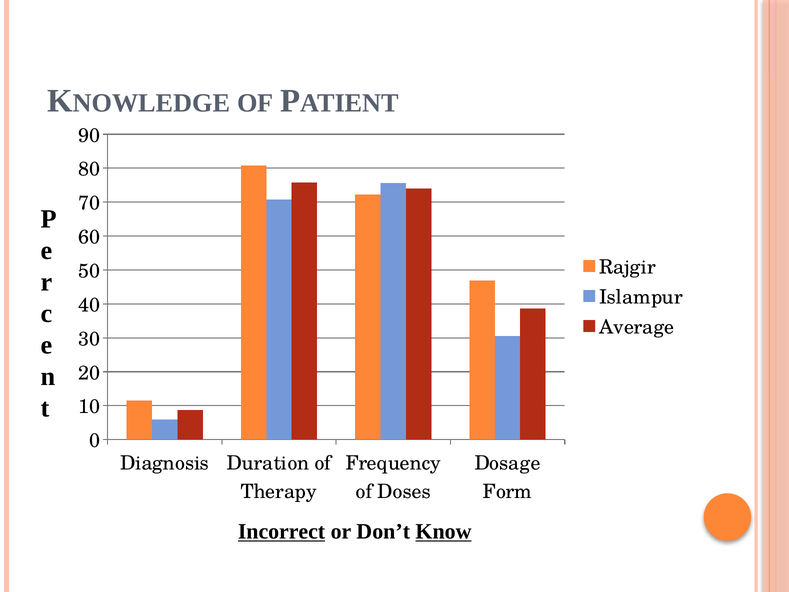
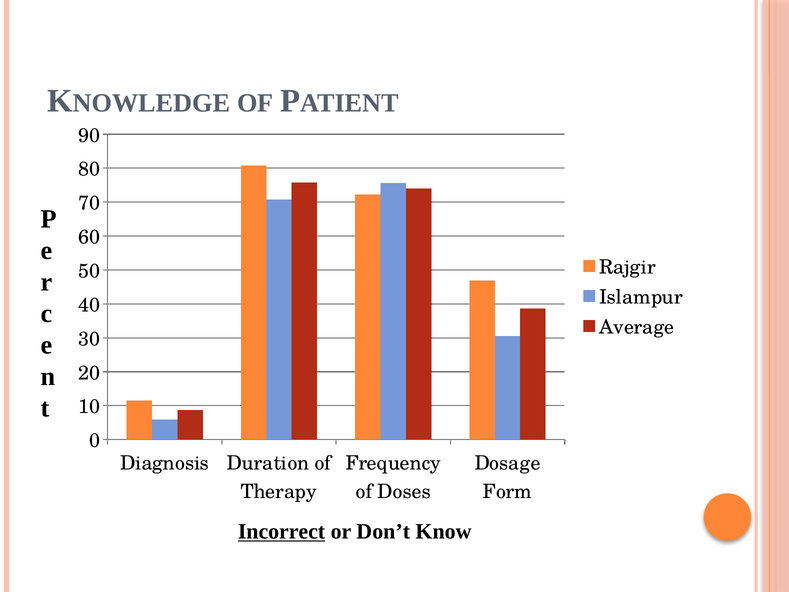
Know underline: present -> none (444, 531)
